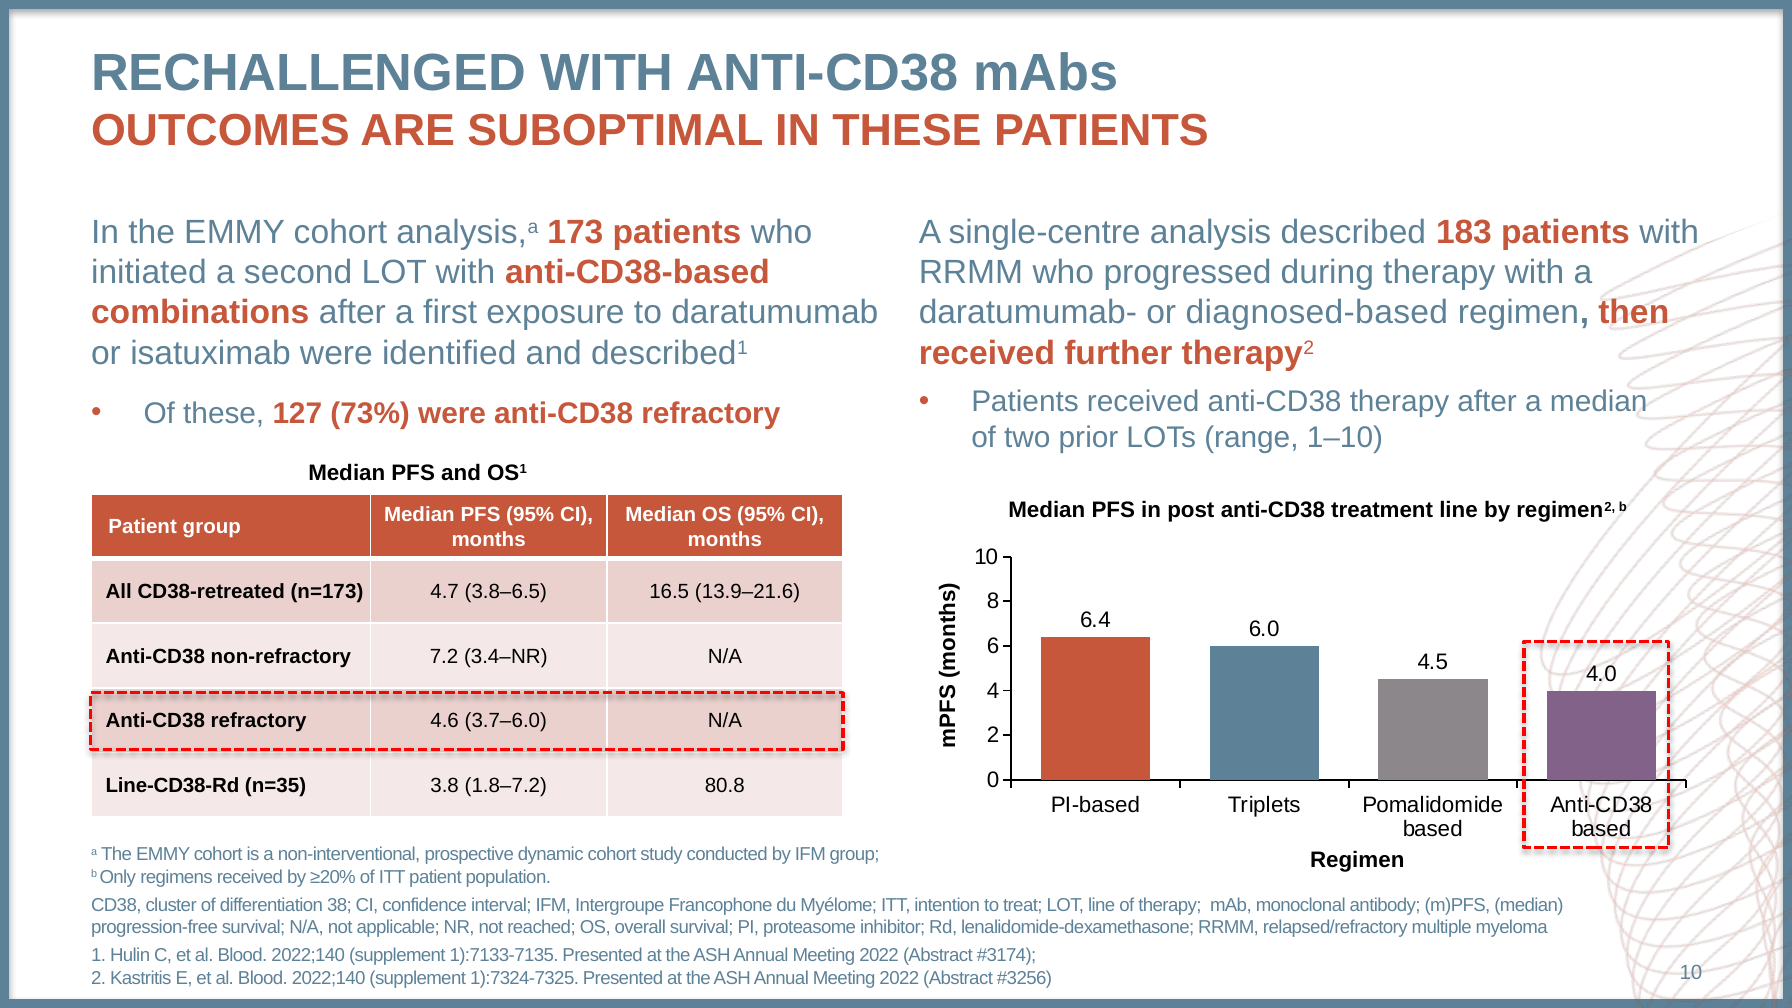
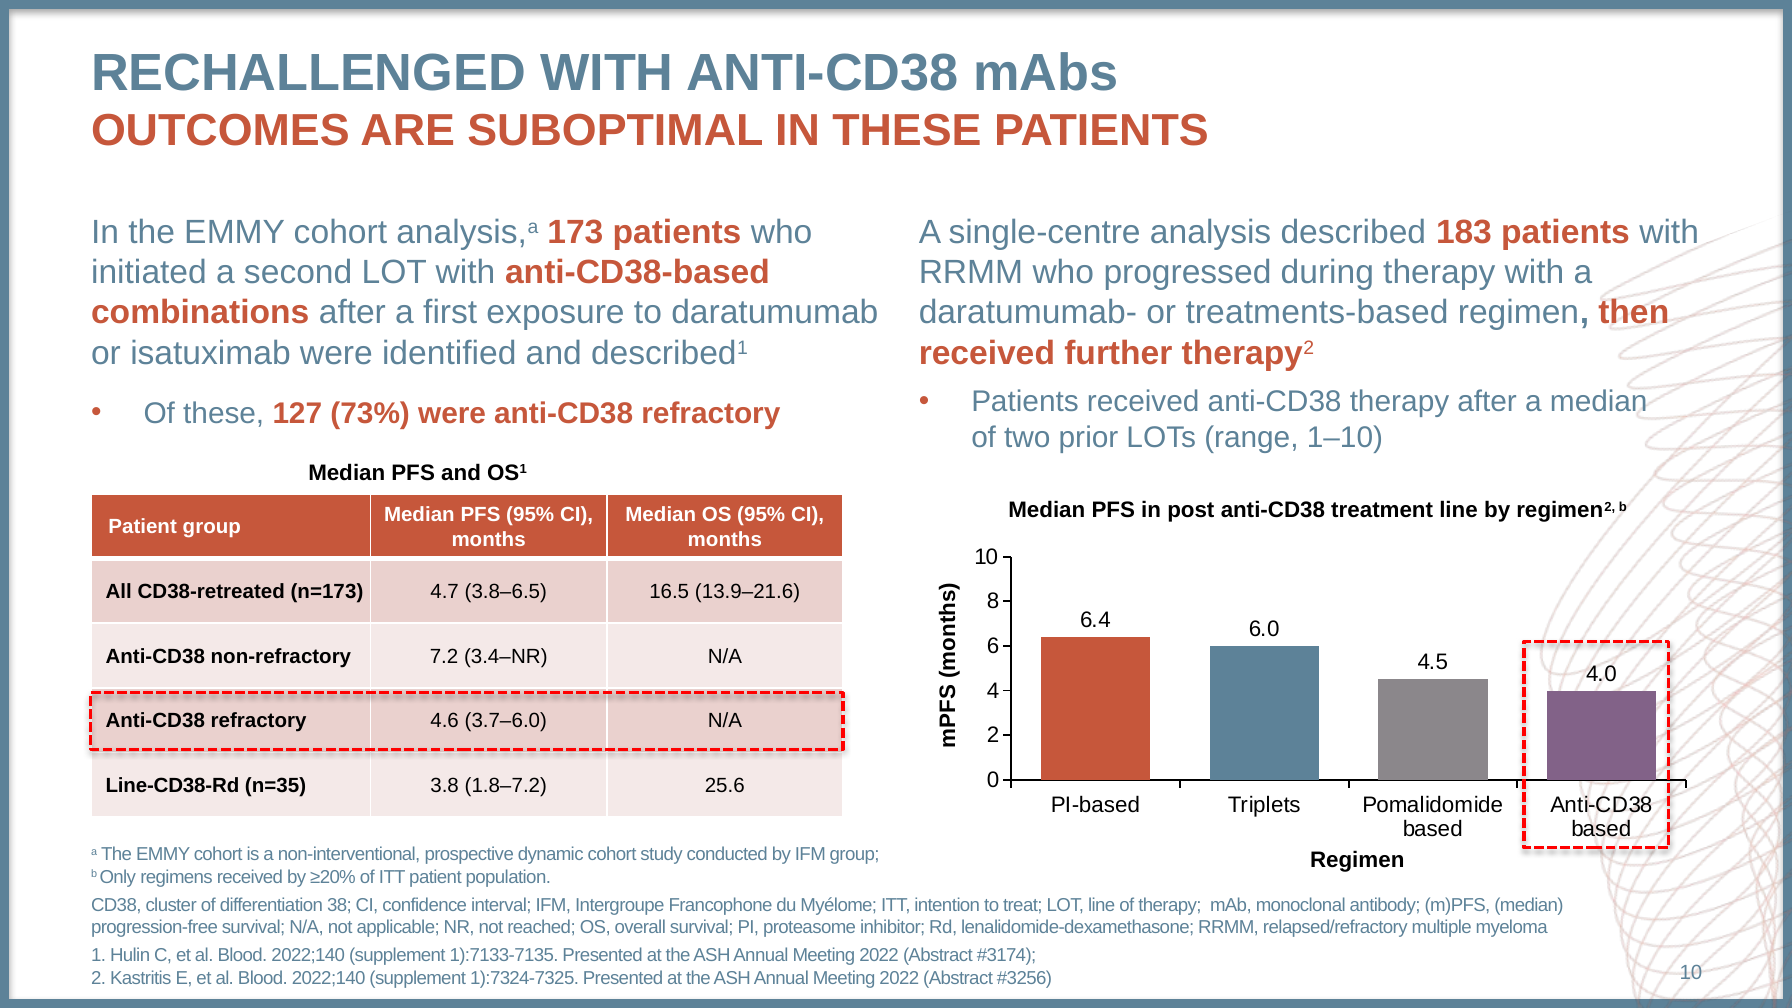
diagnosed-based: diagnosed-based -> treatments-based (1317, 313)
80.8: 80.8 -> 25.6 (725, 785)
